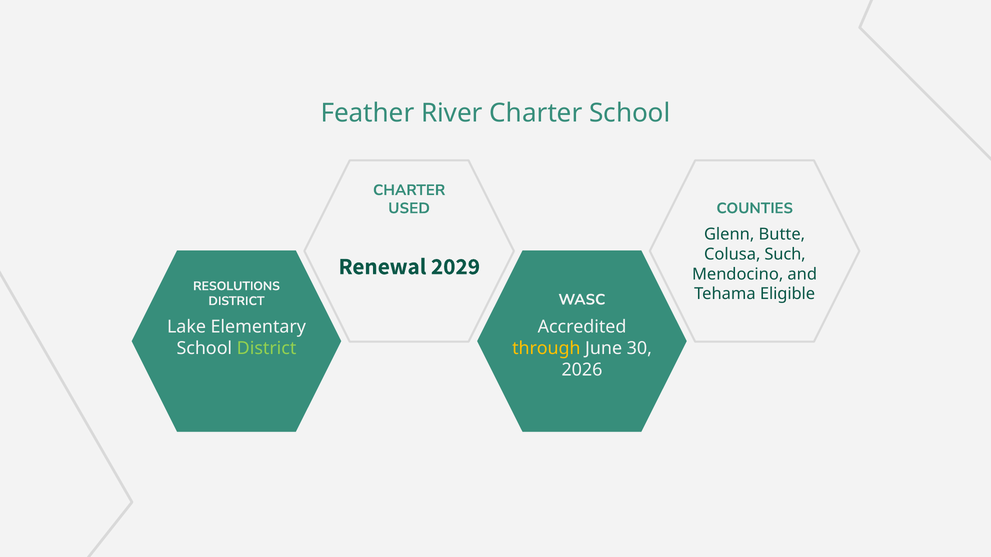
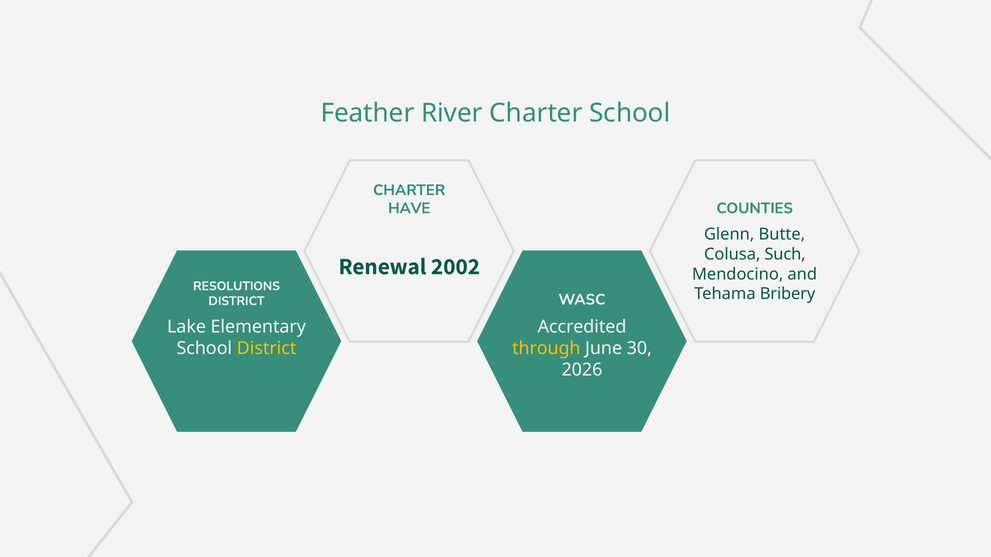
USED: USED -> HAVE (409, 208)
2029: 2029 -> 2002 (455, 267)
Eligible: Eligible -> Bribery (788, 294)
District colour: light green -> yellow (267, 349)
